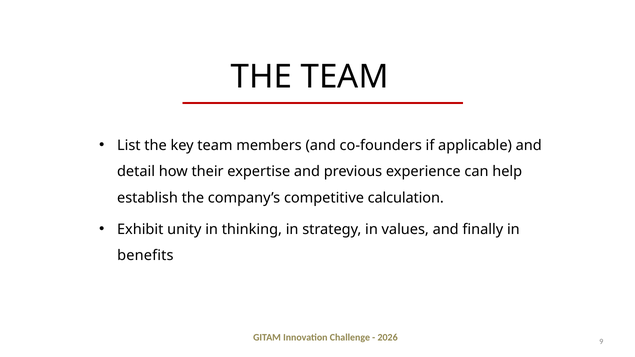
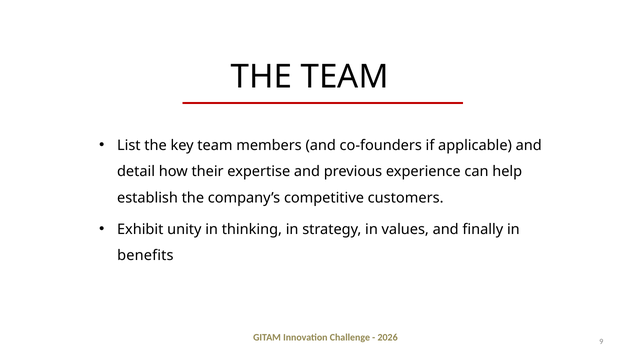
calculation: calculation -> customers (406, 198)
